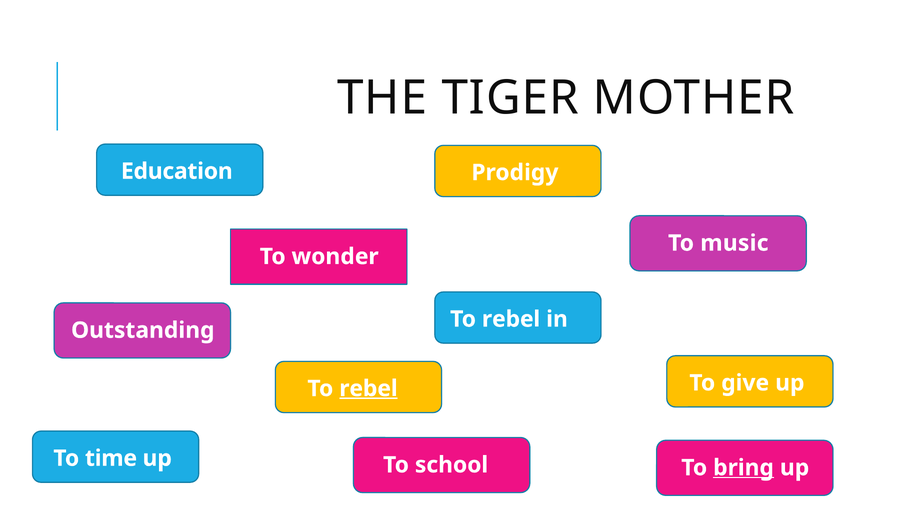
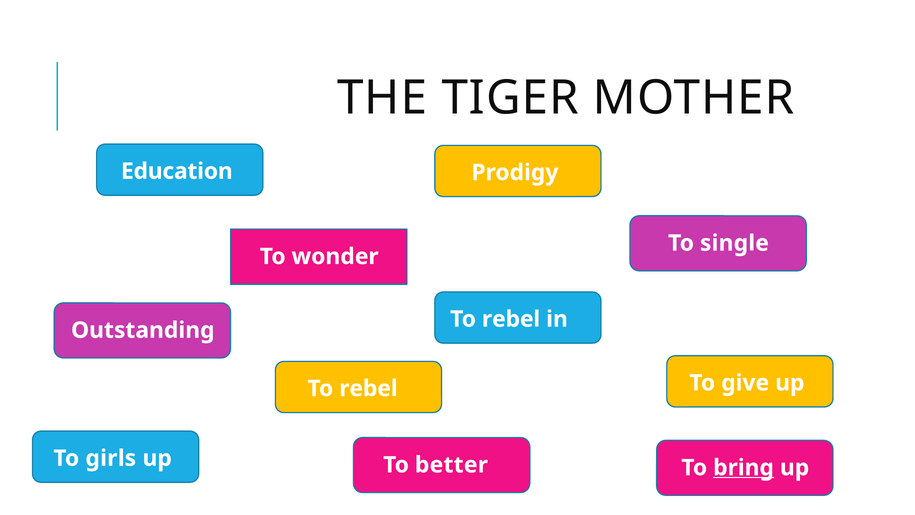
music: music -> single (734, 243)
rebel underline: present -> none (368, 388)
time: time -> girls (111, 458)
school: school -> better (451, 465)
